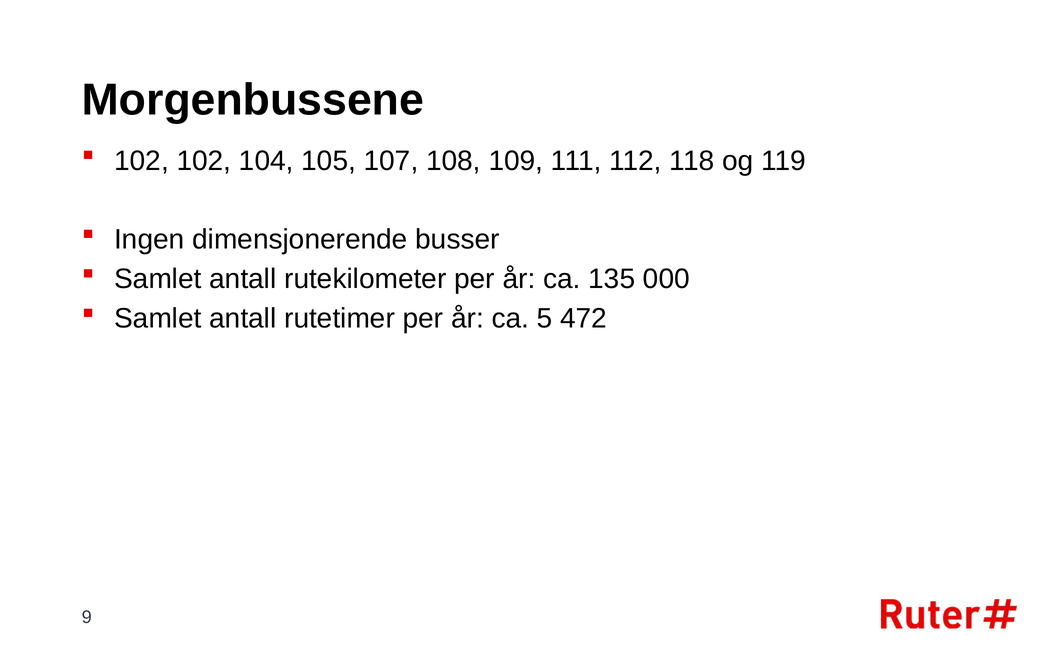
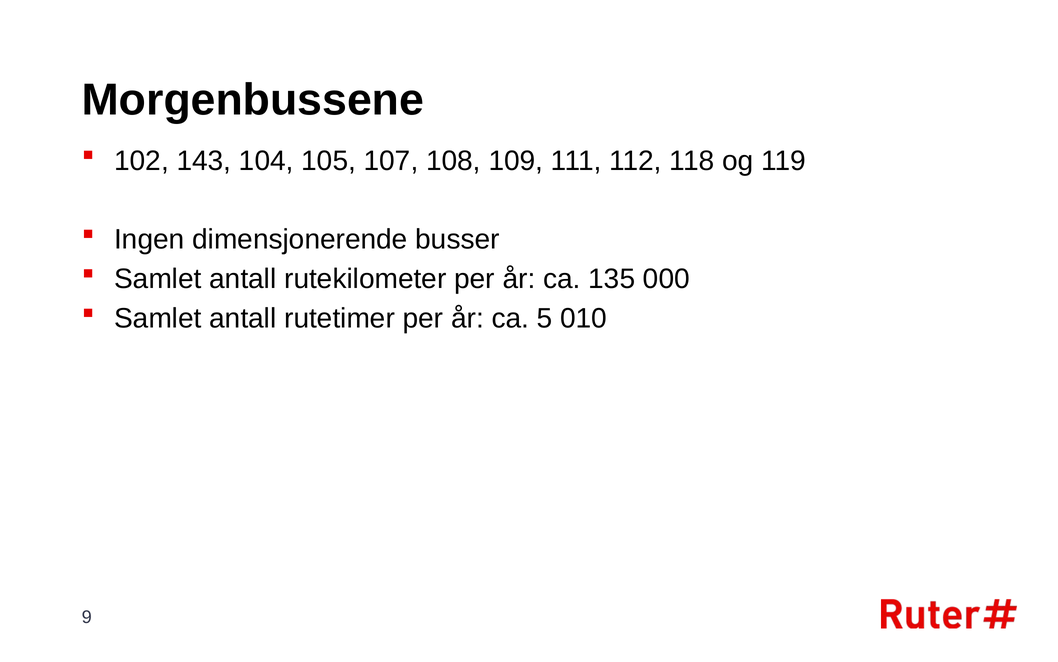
102 102: 102 -> 143 (204, 161)
472: 472 -> 010 (584, 318)
